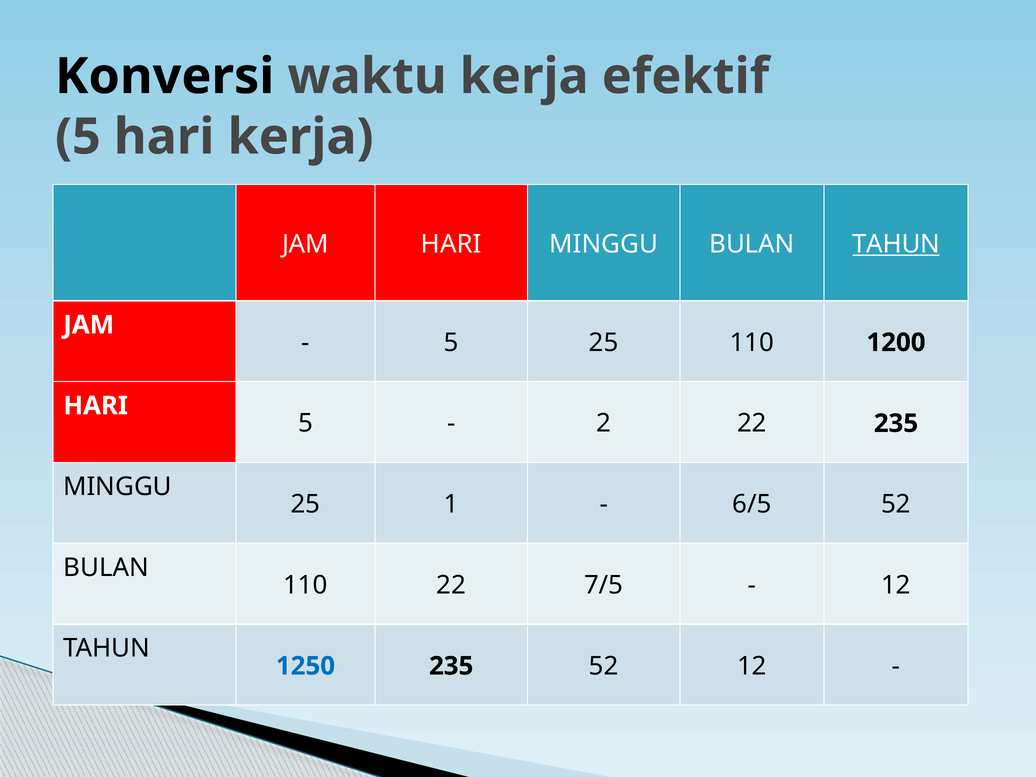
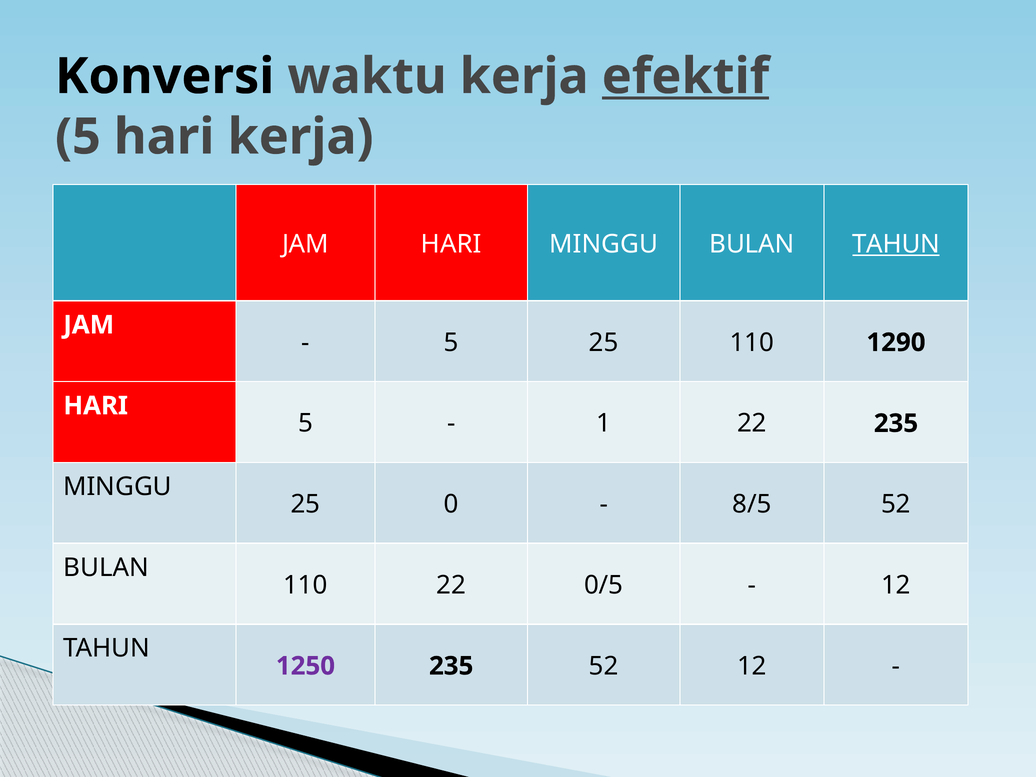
efektif underline: none -> present (685, 76)
1200: 1200 -> 1290 (896, 343)
2: 2 -> 1 (604, 423)
1: 1 -> 0 (451, 504)
6/5: 6/5 -> 8/5 (752, 504)
7/5: 7/5 -> 0/5 (604, 585)
1250 colour: blue -> purple (305, 666)
